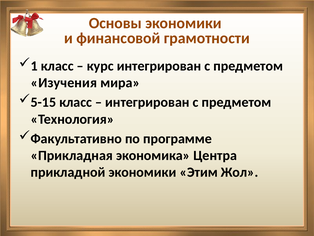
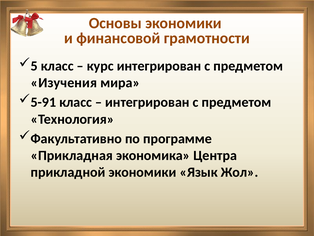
1: 1 -> 5 (34, 66)
5-15: 5-15 -> 5-91 (43, 102)
Этим: Этим -> Язык (199, 172)
